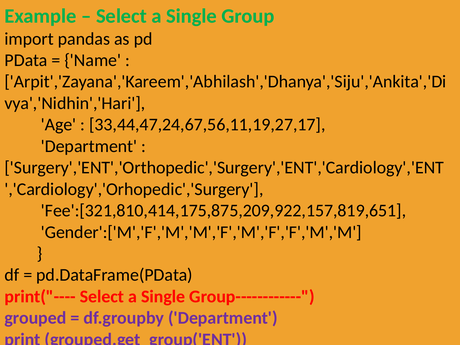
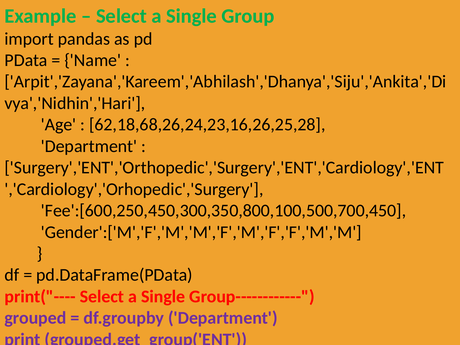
33,44,47,24,67,56,11,19,27,17: 33,44,47,24,67,56,11,19,27,17 -> 62,18,68,26,24,23,16,26,25,28 (207, 125)
Fee':[321,810,414,175,875,209,922,157,819,651: Fee':[321,810,414,175,875,209,922,157,819,651 -> Fee':[600,250,450,300,350,800,100,500,700,450 (224, 211)
